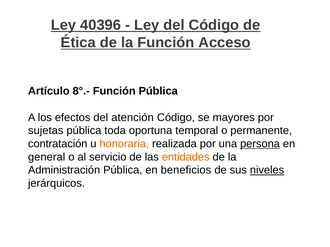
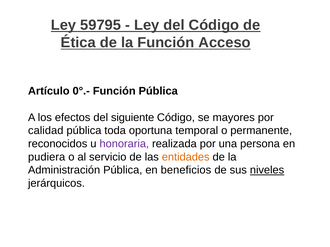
40396: 40396 -> 59795 (101, 25)
8°.-: 8°.- -> 0°.- (81, 91)
atención: atención -> siguiente (133, 118)
sujetas: sujetas -> calidad (46, 131)
contratación: contratación -> reconocidos (58, 144)
honoraria colour: orange -> purple (124, 144)
persona underline: present -> none (260, 144)
general: general -> pudiera (47, 157)
